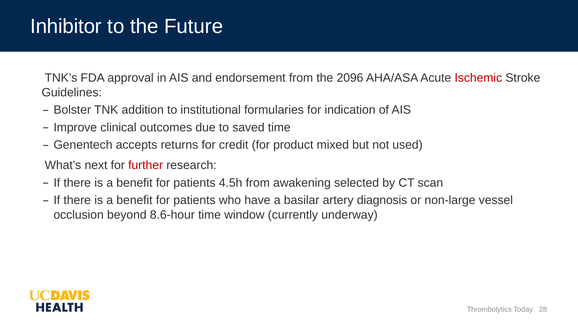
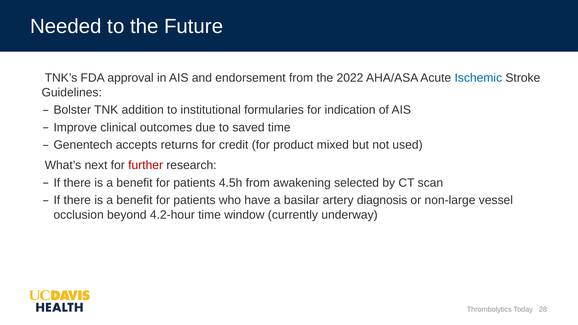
Inhibitor: Inhibitor -> Needed (66, 26)
2096: 2096 -> 2022 (350, 78)
Ischemic colour: red -> blue (478, 78)
8.6-hour: 8.6-hour -> 4.2-hour (172, 215)
